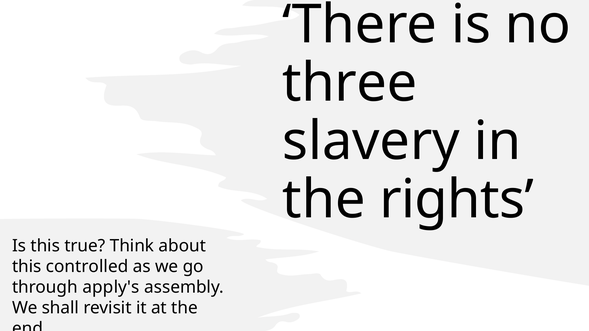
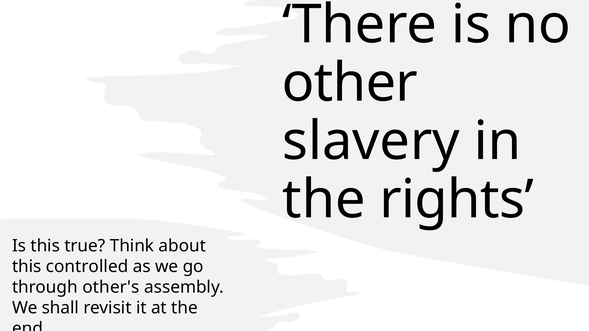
three: three -> other (350, 83)
apply's: apply's -> other's (111, 287)
